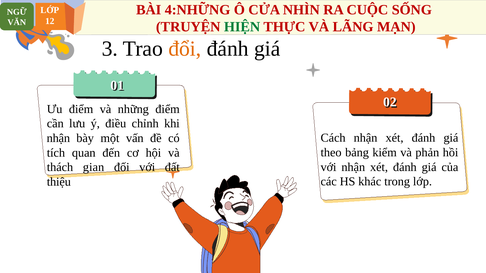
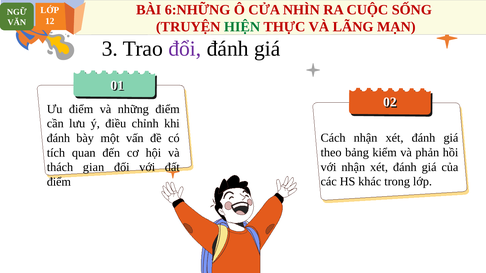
4:NHỮNG: 4:NHỮNG -> 6:NHỮNG (198, 10)
đổi colour: orange -> purple (185, 49)
nhận: nhận -> đánh (58, 138)
thiệu: thiệu -> điểm (59, 182)
